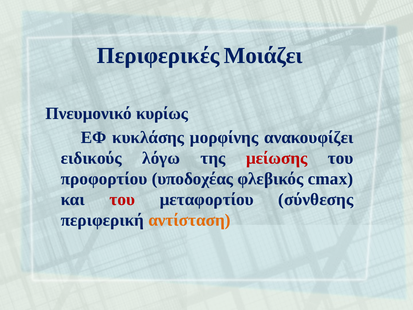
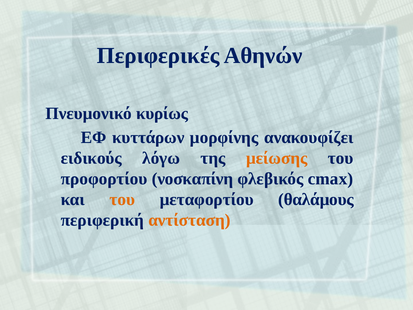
Μοιάζει: Μοιάζει -> Αθηνών (263, 56)
κυκλάσης: κυκλάσης -> κυττάρων (148, 137)
μείωσης colour: red -> orange (277, 158)
υποδοχέας: υποδοχέας -> νοσκαπίνη (193, 179)
του colour: red -> orange (122, 199)
σύνθεσης: σύνθεσης -> θαλάμους (316, 199)
